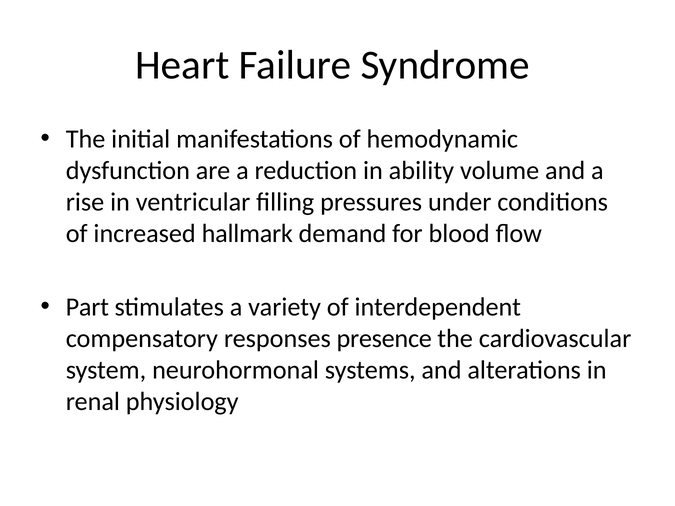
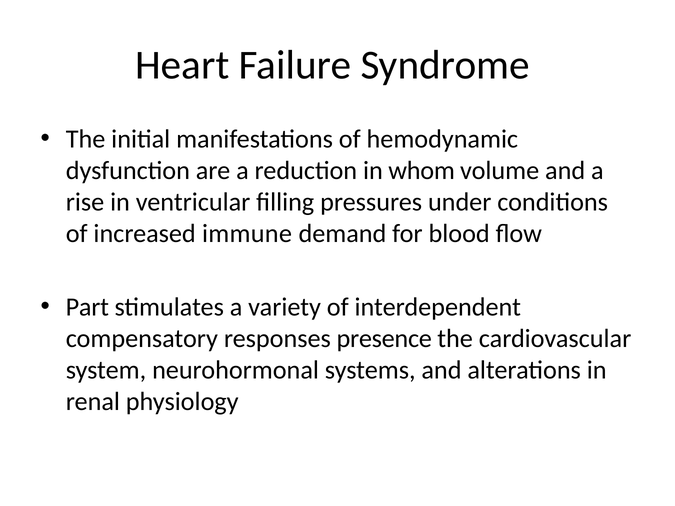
ability: ability -> whom (422, 171)
hallmark: hallmark -> immune (247, 234)
